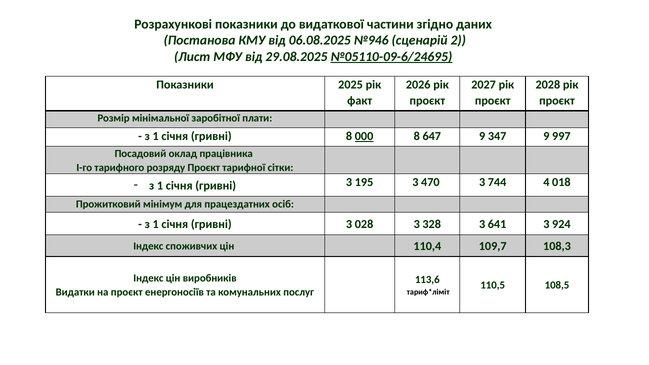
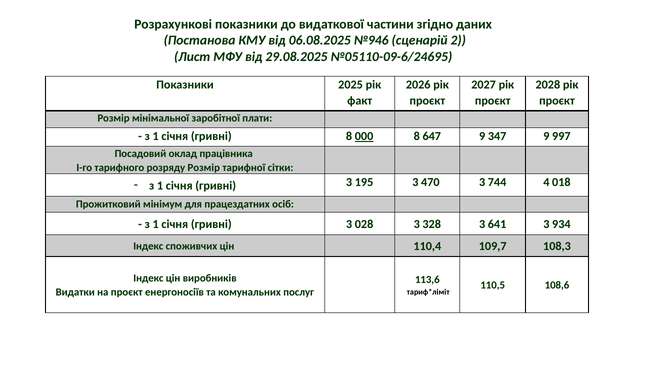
№05110-09-6/24695 underline: present -> none (391, 57)
розряду Проєкт: Проєкт -> Розмір (204, 168)
924: 924 -> 934 (561, 224)
108,5: 108,5 -> 108,6 (557, 285)
